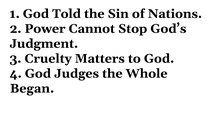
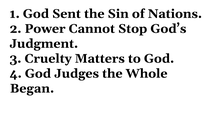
Told: Told -> Sent (67, 14)
